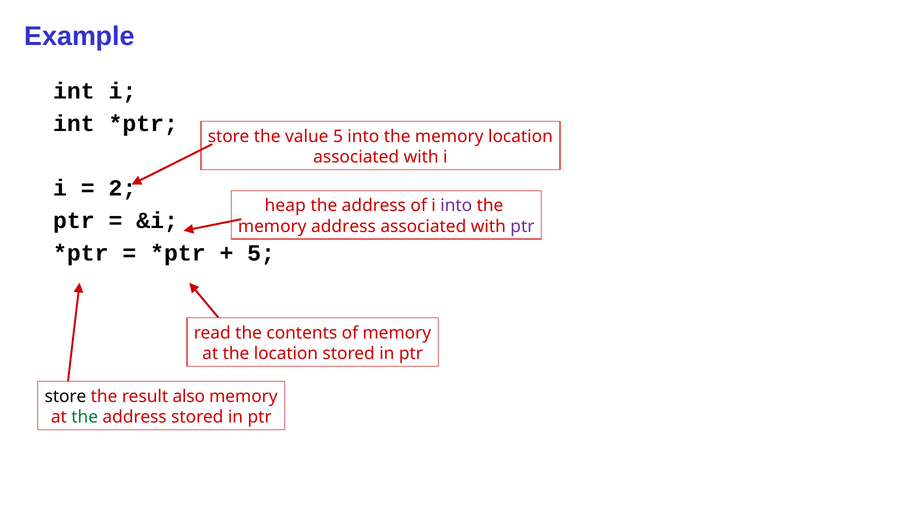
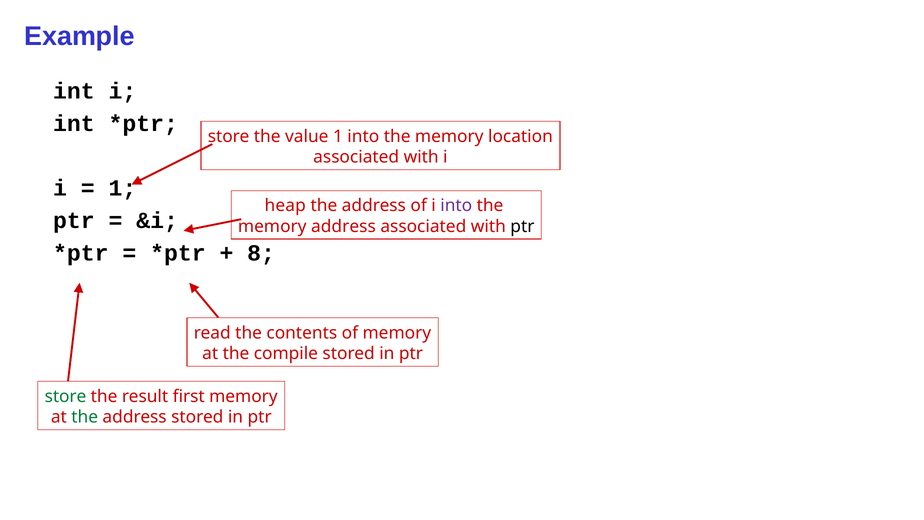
value 5: 5 -> 1 (338, 136)
2: 2 -> 1 (122, 188)
ptr colour: purple -> black (522, 226)
5: 5 -> 8 (261, 253)
the location: location -> compile (286, 353)
store colour: black -> green (65, 396)
also: also -> first (189, 396)
